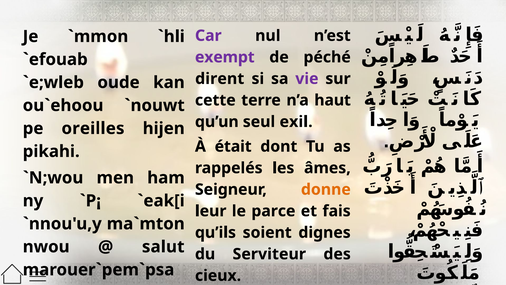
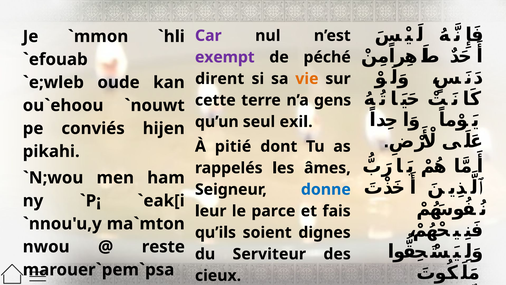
vie colour: purple -> orange (307, 79)
haut: haut -> gens (333, 100)
oreilles: oreilles -> conviés (93, 128)
était: était -> pitié (233, 146)
donne colour: orange -> blue (326, 189)
salut: salut -> reste (163, 246)
